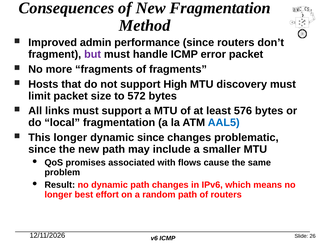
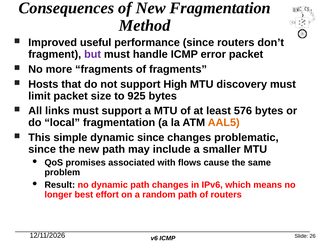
admin: admin -> useful (96, 43)
572: 572 -> 925 (137, 96)
AAL5 colour: blue -> orange (224, 122)
This longer: longer -> simple (70, 137)
